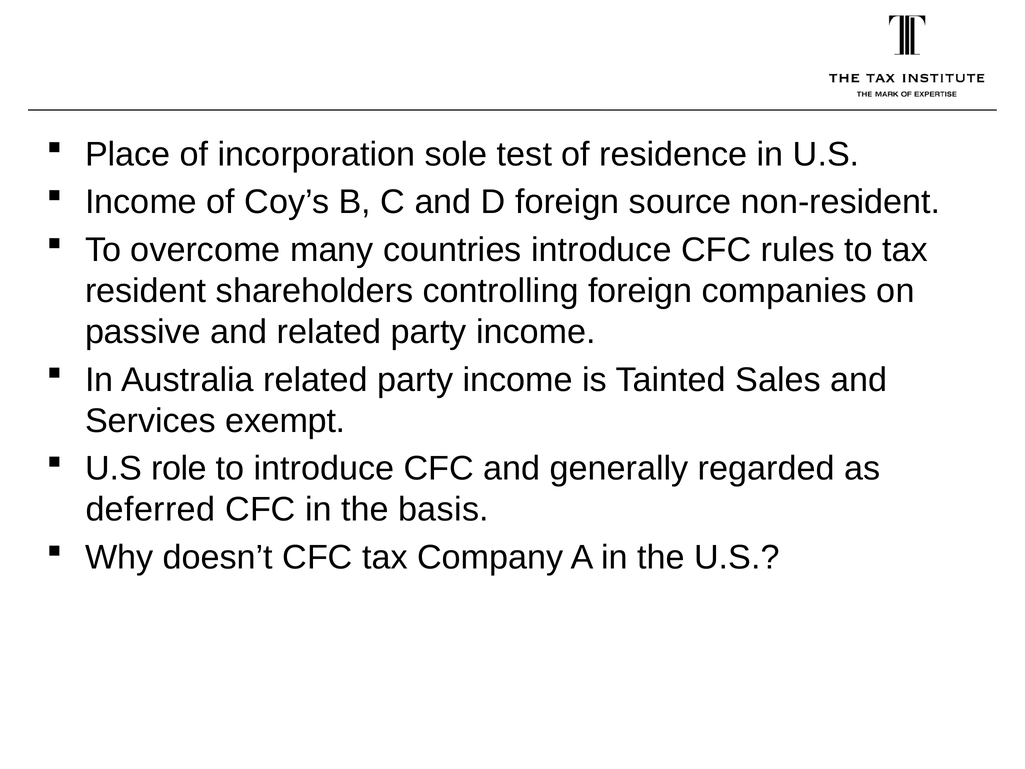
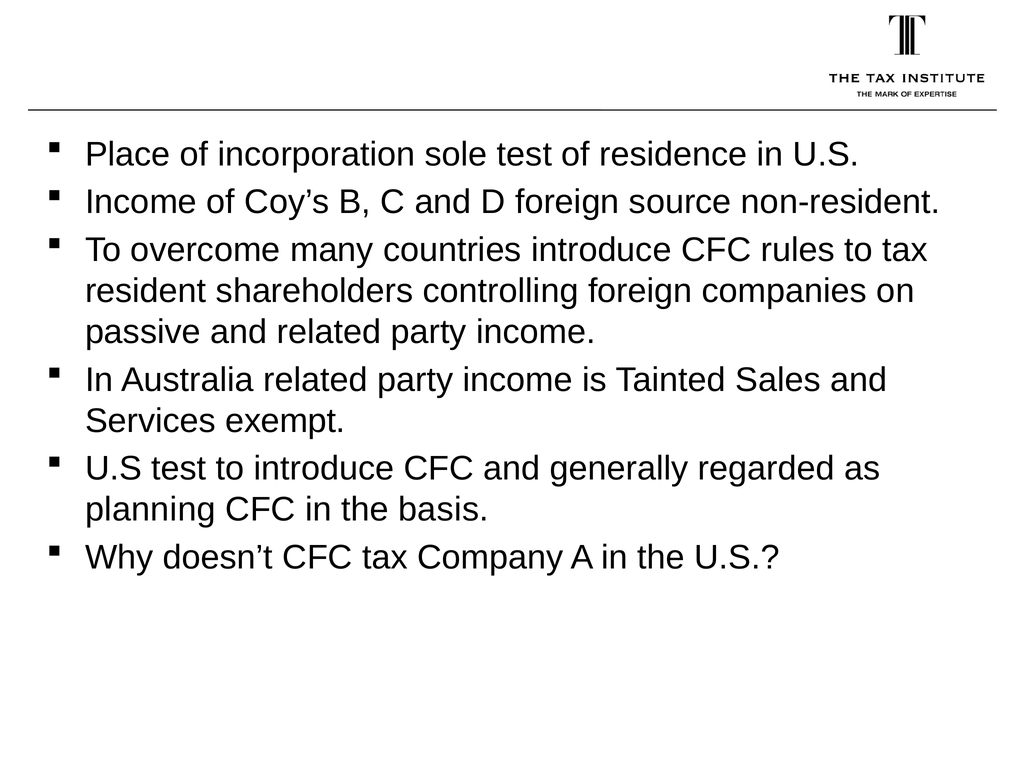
U.S role: role -> test (179, 468)
deferred: deferred -> planning (150, 509)
